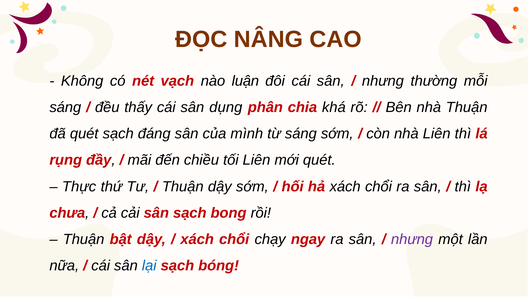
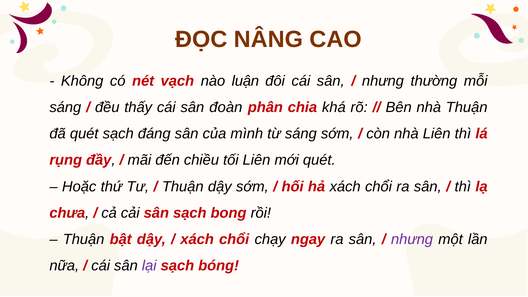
dụng: dụng -> đoàn (226, 107)
Thực: Thực -> Hoặc (79, 187)
lại colour: blue -> purple (149, 266)
